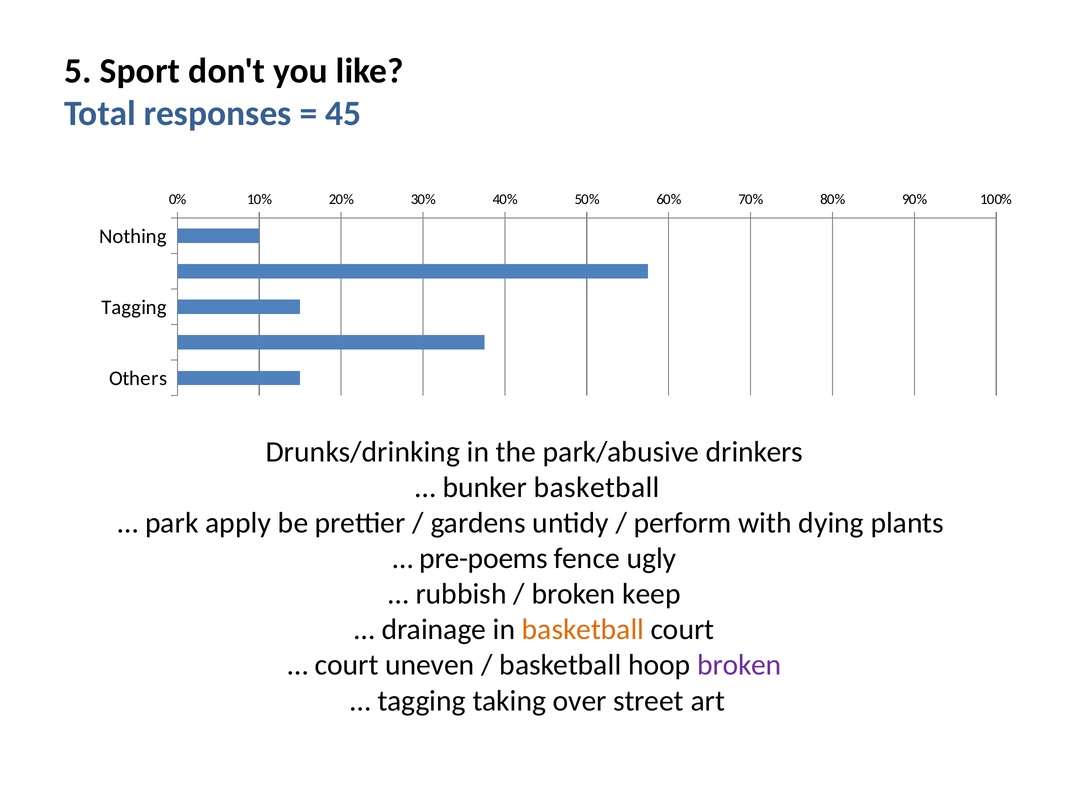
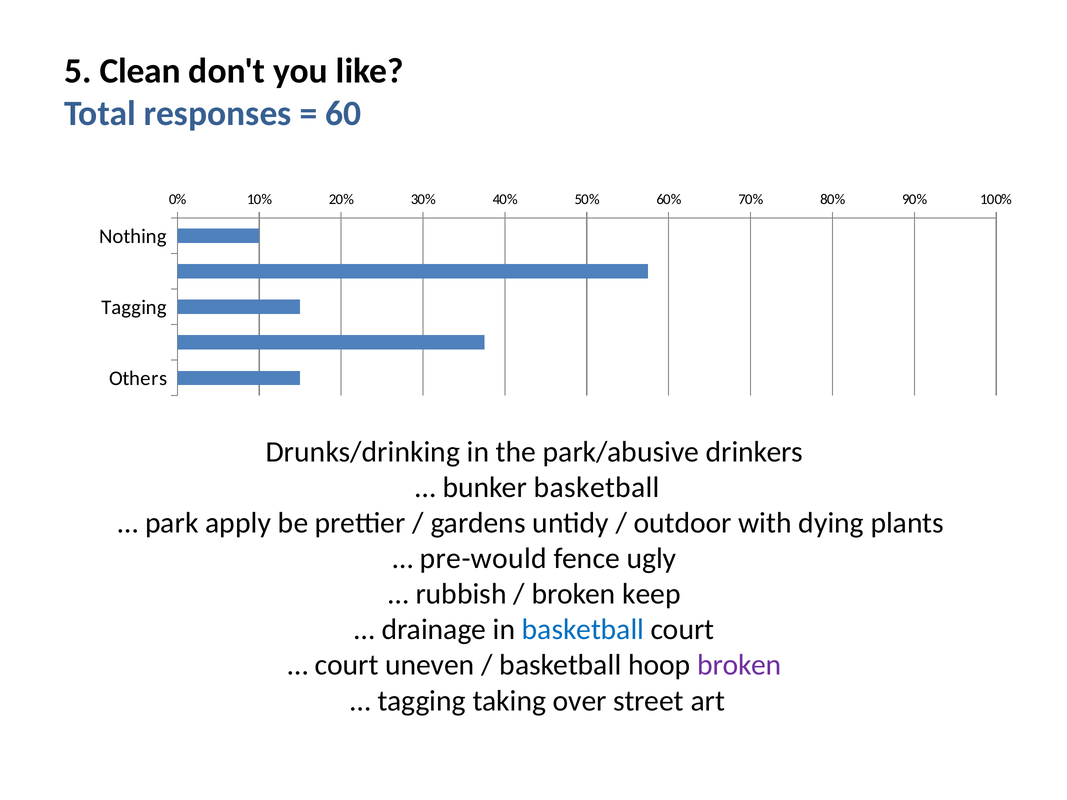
Sport: Sport -> Clean (140, 71)
45: 45 -> 60 (343, 114)
perform: perform -> outdoor (683, 523)
pre-poems: pre-poems -> pre-would (483, 559)
basketball colour: orange -> blue (583, 630)
